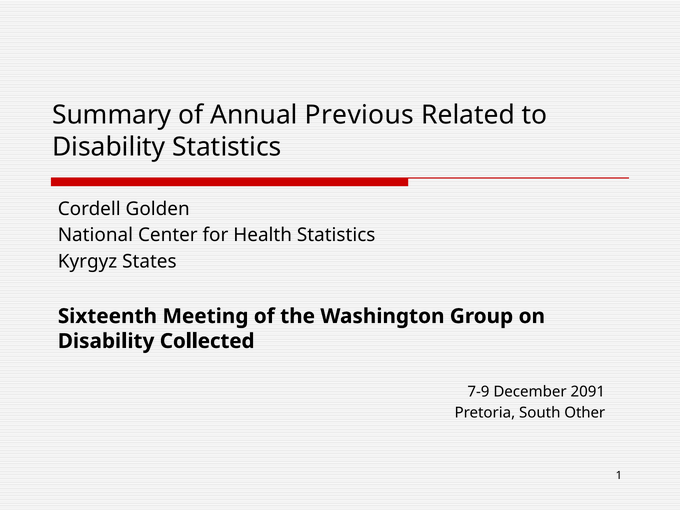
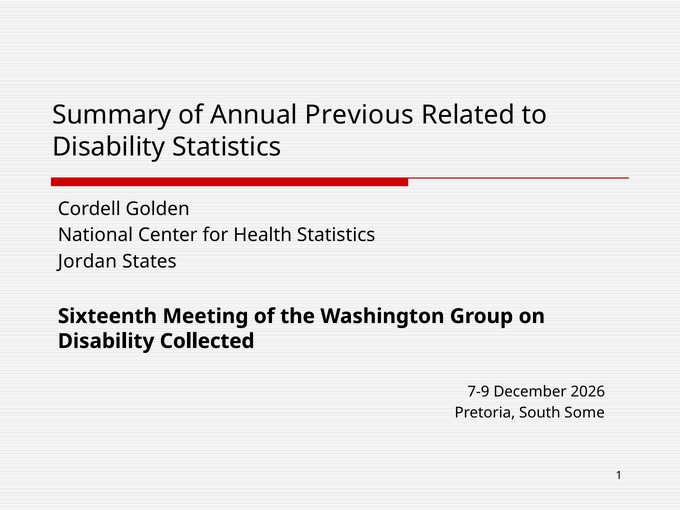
Kyrgyz: Kyrgyz -> Jordan (87, 262)
2091: 2091 -> 2026 (588, 392)
Other: Other -> Some (585, 413)
